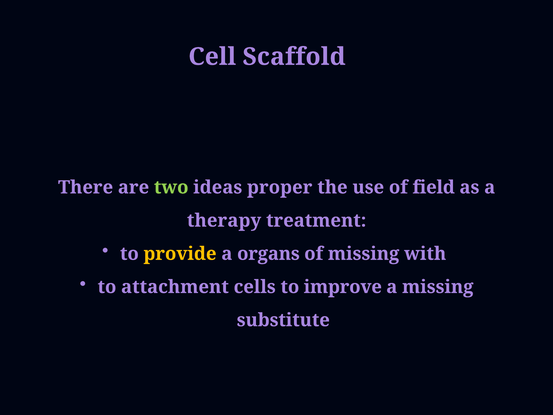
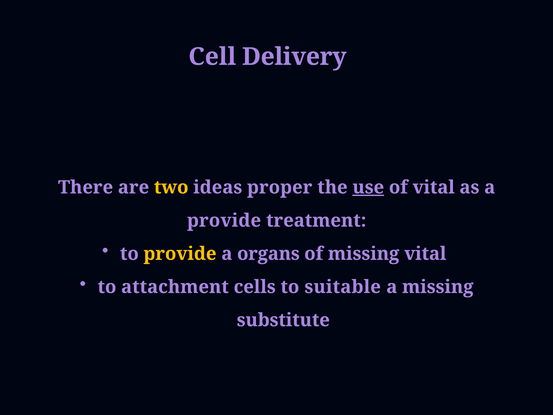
Scaffold: Scaffold -> Delivery (294, 57)
two colour: light green -> yellow (171, 187)
use underline: none -> present (368, 187)
of field: field -> vital (434, 187)
therapy: therapy -> provide (224, 220)
missing with: with -> vital (425, 254)
improve: improve -> suitable (343, 287)
